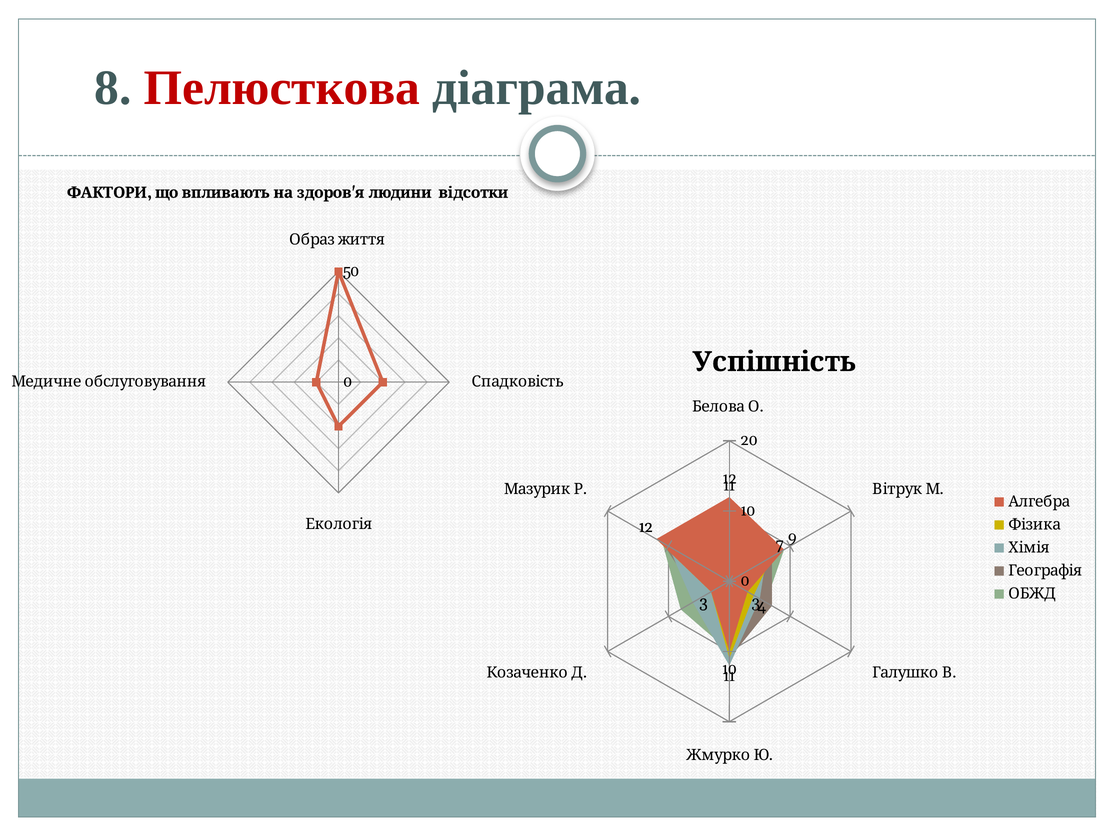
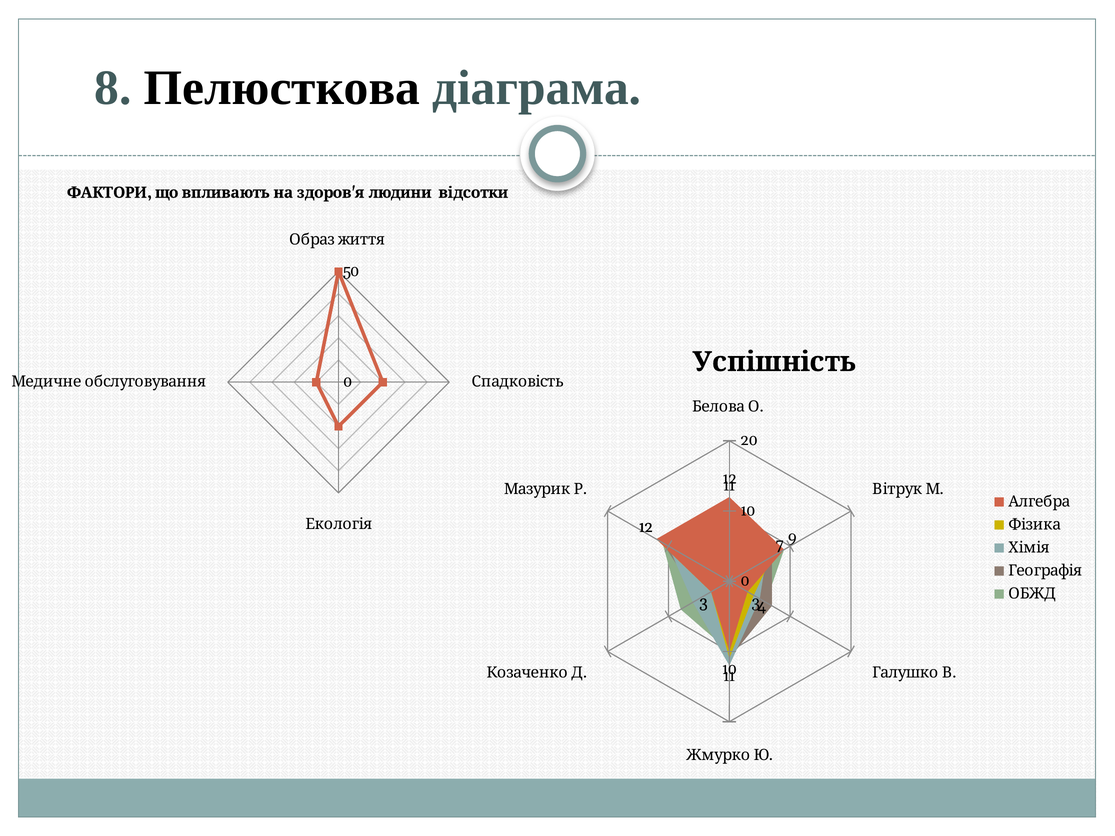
Пелюсткова colour: red -> black (282, 88)
